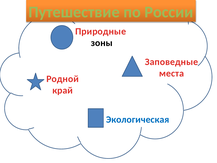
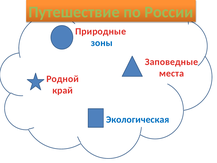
зоны colour: black -> blue (102, 43)
